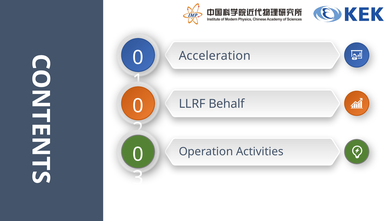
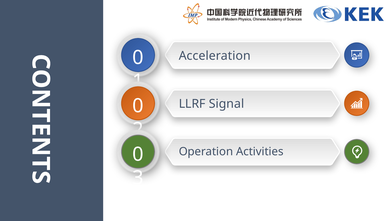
Behalf: Behalf -> Signal (227, 104)
